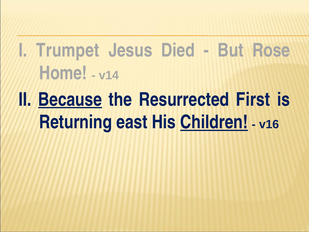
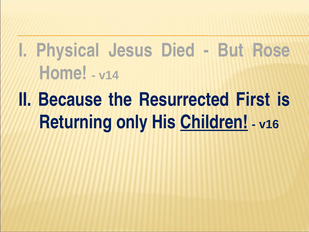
Trumpet: Trumpet -> Physical (68, 50)
Because underline: present -> none (70, 99)
east: east -> only (132, 122)
